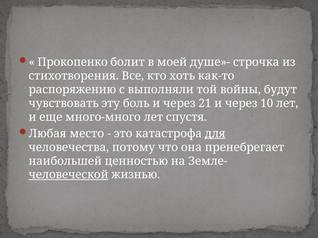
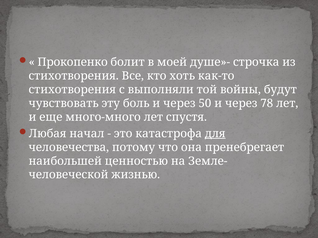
распоряжению: распоряжению -> стихотворения (72, 90)
21: 21 -> 50 (205, 104)
10: 10 -> 78 (267, 104)
место: место -> начал (87, 134)
человеческой underline: present -> none (68, 175)
